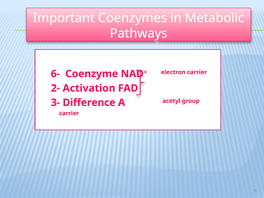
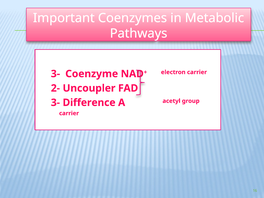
6-: 6- -> 3- (55, 74)
Activation: Activation -> Uncoupler (89, 88)
